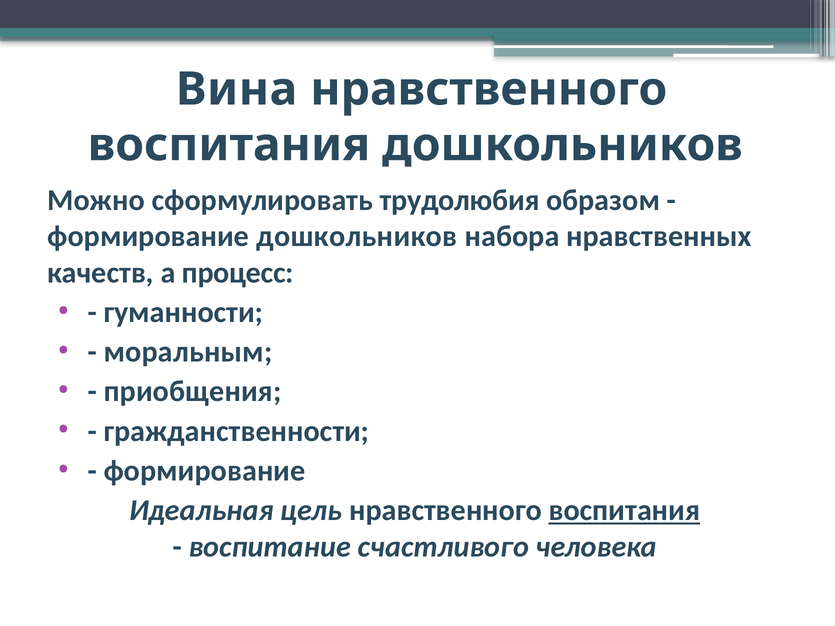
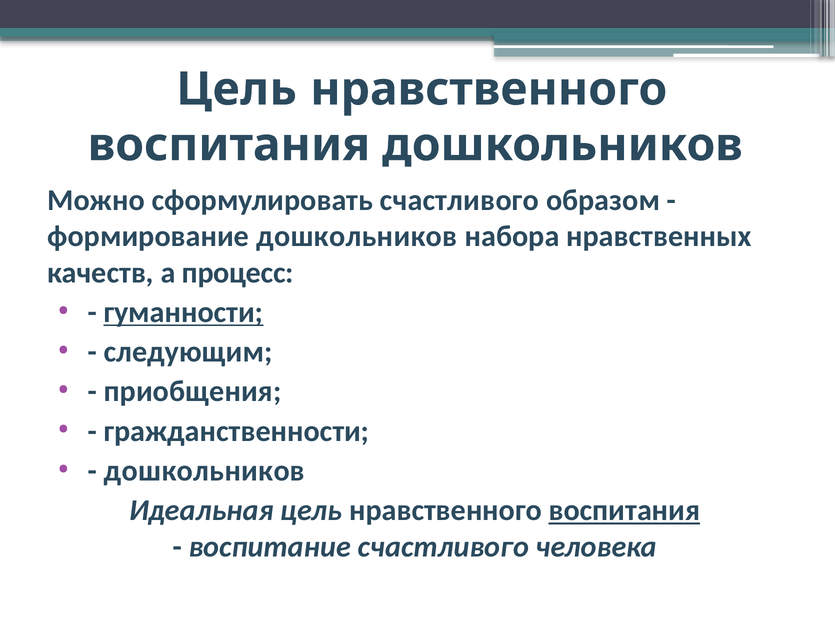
Вина: Вина -> Цель (237, 89)
сформулировать трудолюбия: трудолюбия -> счастливого (459, 200)
гуманности underline: none -> present (183, 312)
моральным: моральным -> следующим (188, 352)
формирование: формирование -> дошкольников (204, 471)
